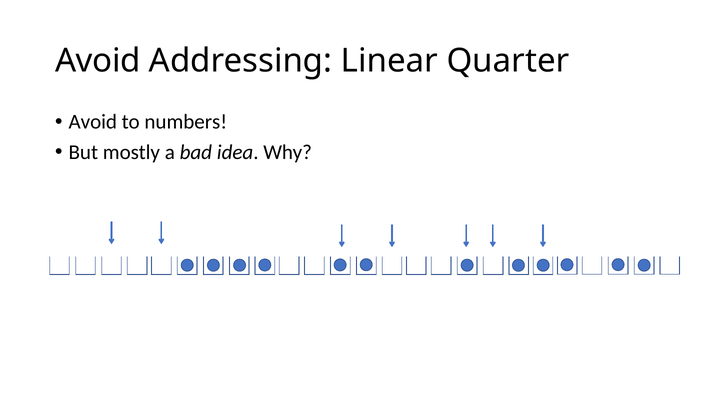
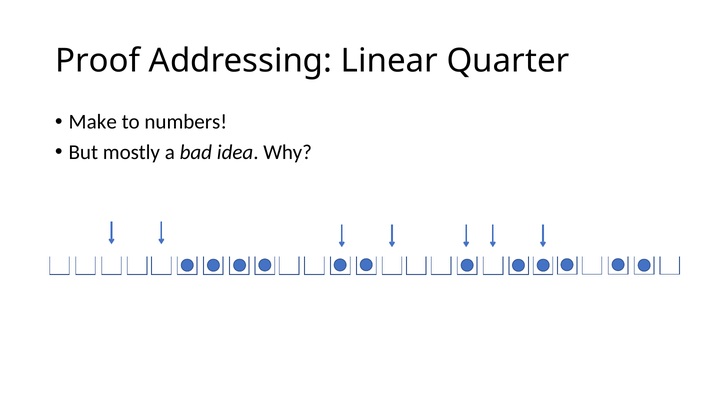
Avoid: Avoid -> Proof (98, 61)
Avoid: Avoid -> Make (93, 122)
